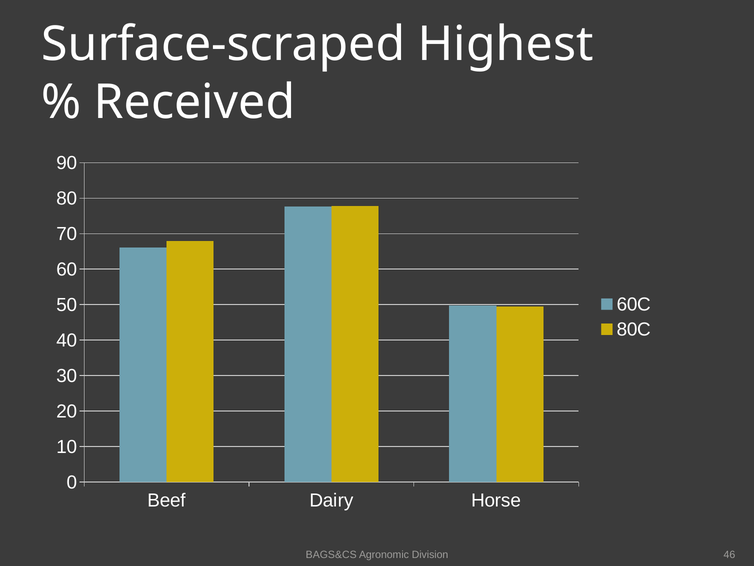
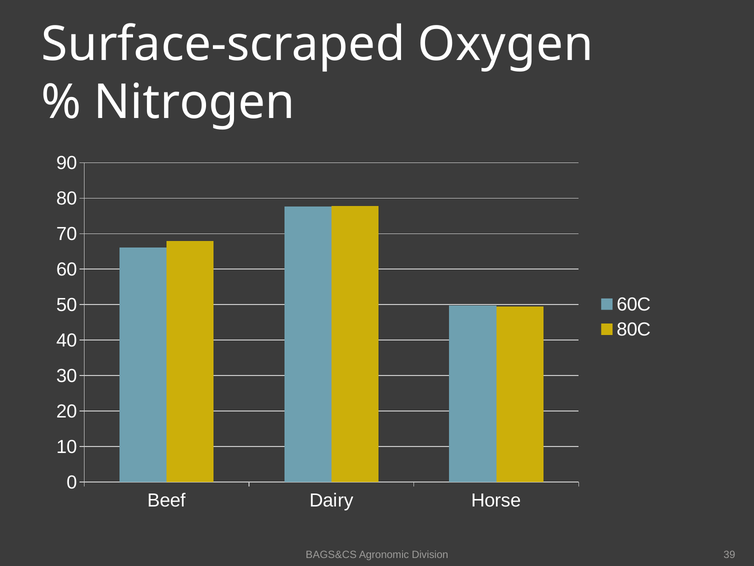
Highest: Highest -> Oxygen (506, 44)
Received: Received -> Nitrogen (195, 102)
46: 46 -> 39 (729, 554)
